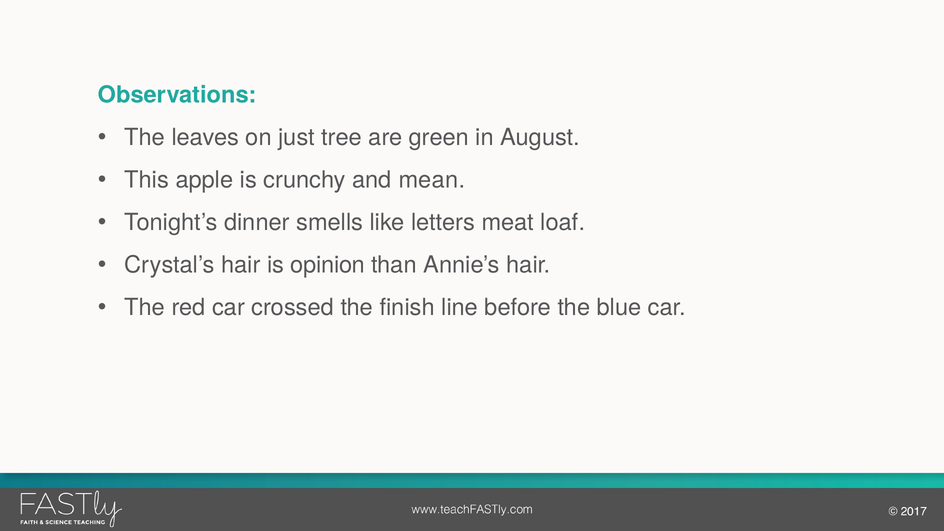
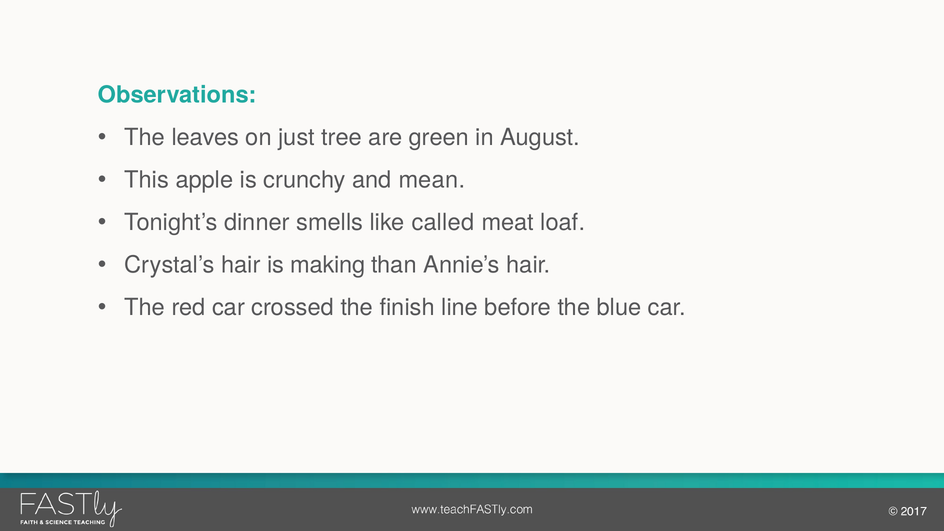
letters: letters -> called (443, 223)
opinion: opinion -> making (328, 265)
